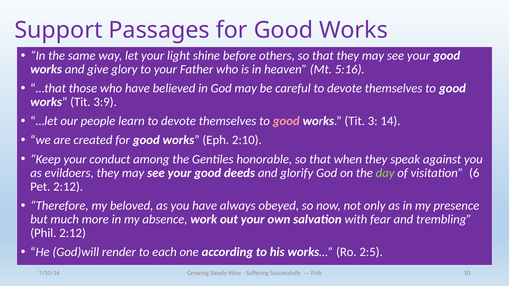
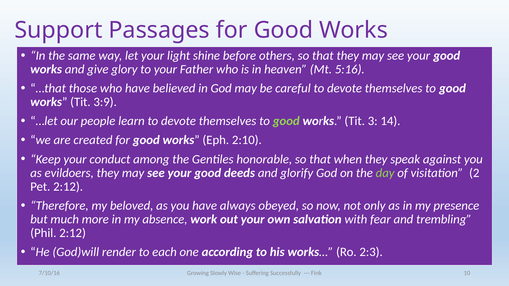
good colour: pink -> light green (286, 121)
6: 6 -> 2 (474, 173)
2:5: 2:5 -> 2:3 (371, 252)
